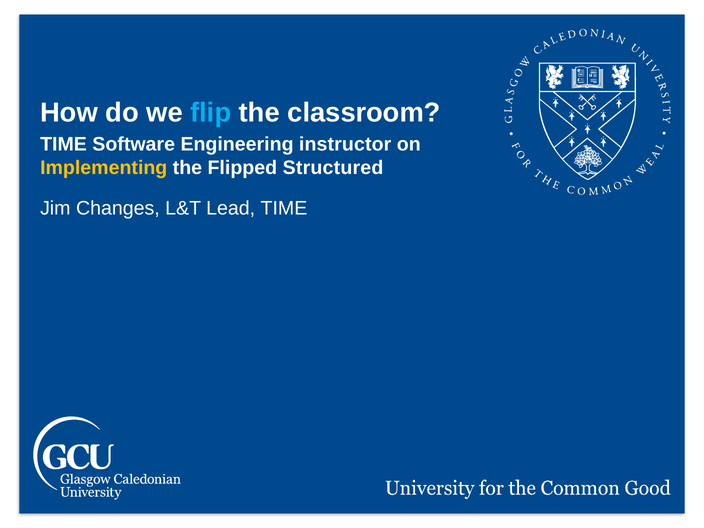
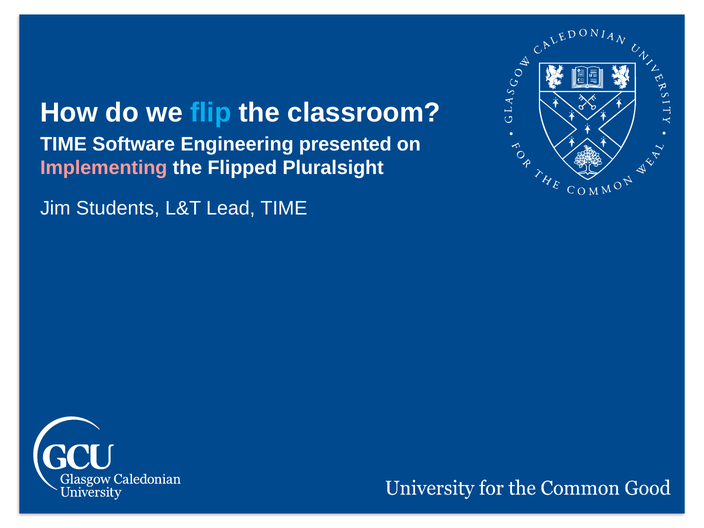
instructor: instructor -> presented (345, 144)
Implementing colour: yellow -> pink (104, 168)
Structured: Structured -> Pluralsight (333, 168)
Changes: Changes -> Students (118, 208)
